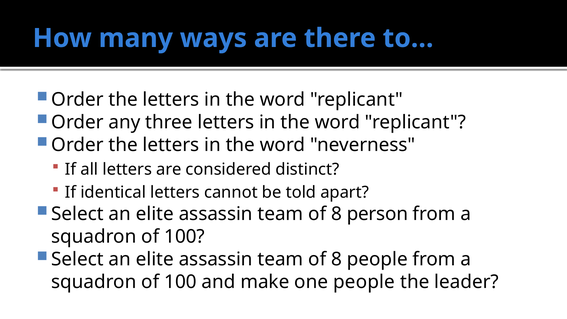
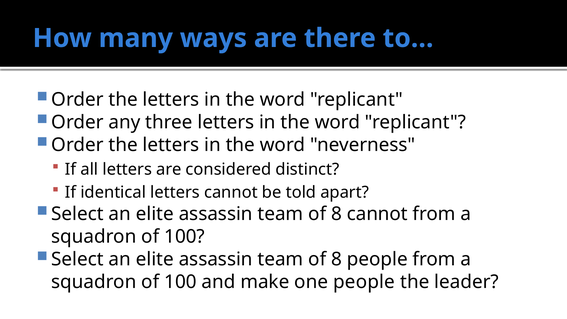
8 person: person -> cannot (377, 214)
